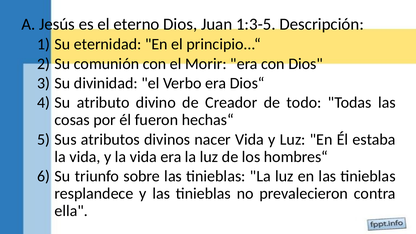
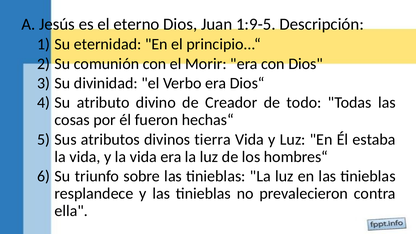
1:3-5: 1:3-5 -> 1:9-5 (256, 24)
nacer: nacer -> tierra (213, 139)
